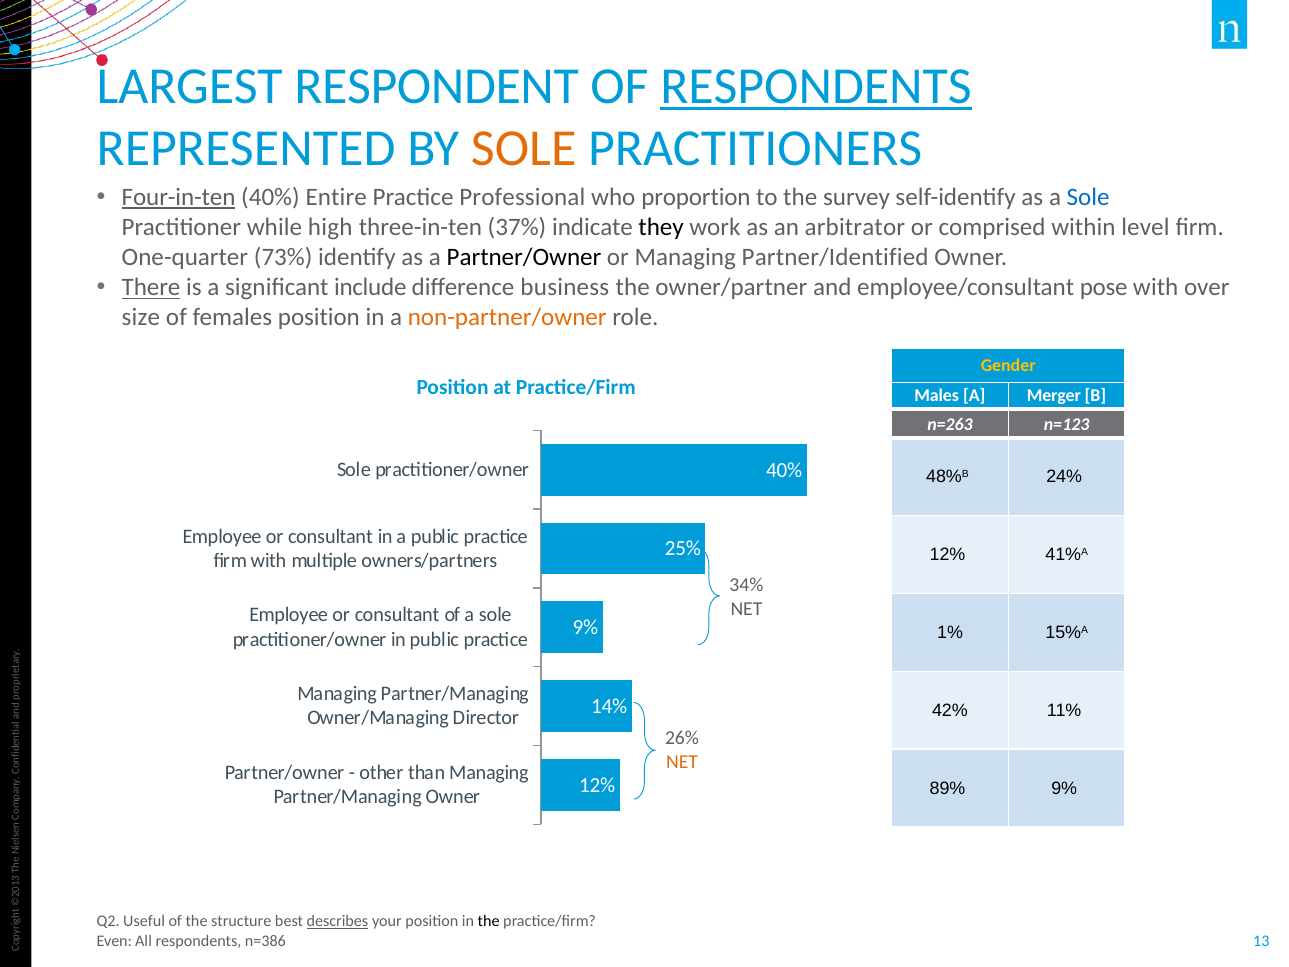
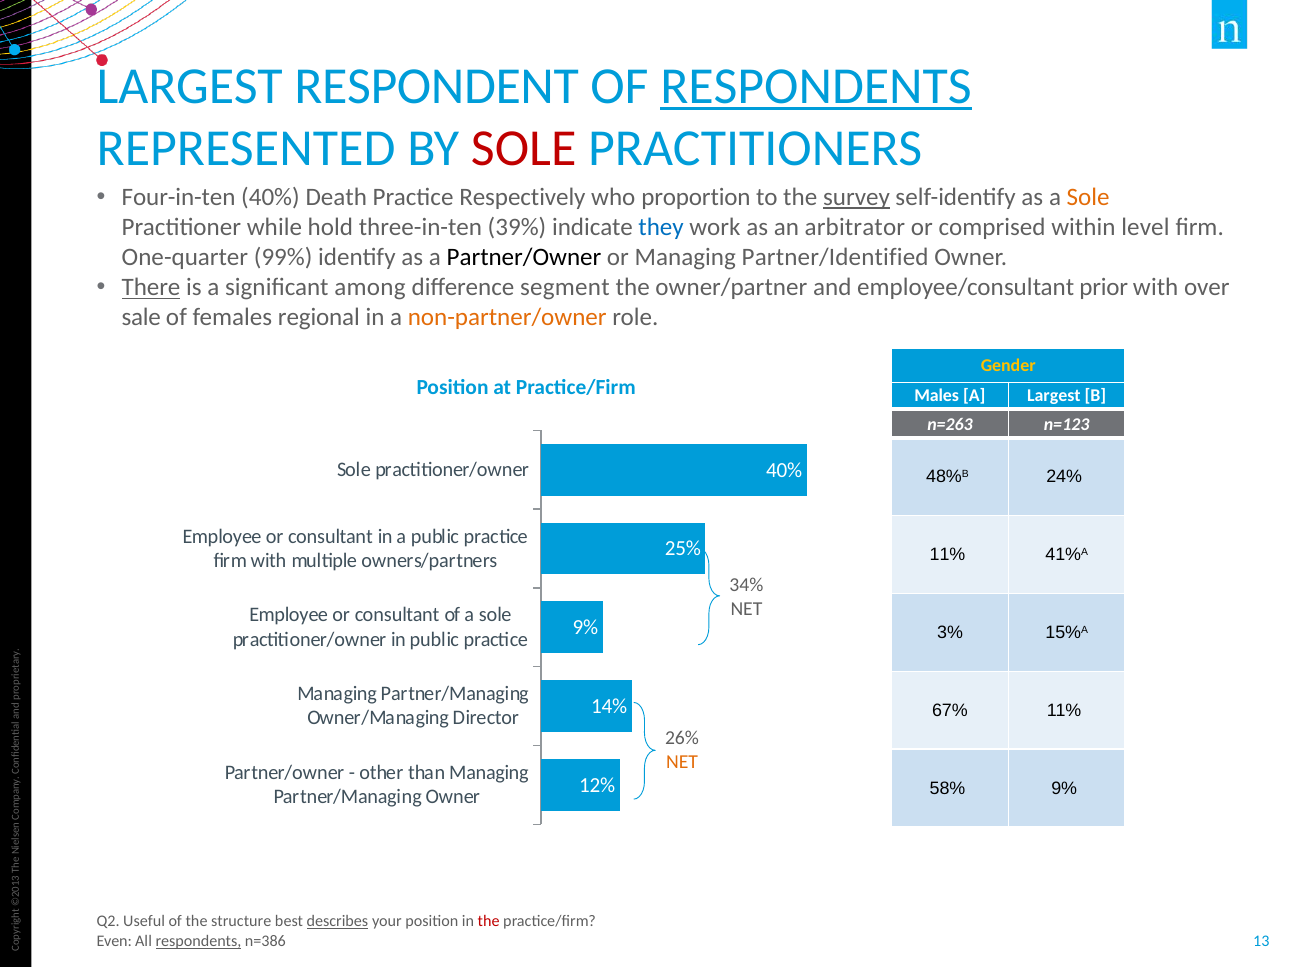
SOLE colour: orange -> red (524, 148)
Four-in-ten underline: present -> none (179, 197)
Entire: Entire -> Death (336, 197)
Professional: Professional -> Respectively (522, 197)
survey underline: none -> present (857, 197)
Sole colour: blue -> orange (1088, 197)
high: high -> hold (330, 227)
37%: 37% -> 39% (517, 227)
they colour: black -> blue (661, 227)
73%: 73% -> 99% (283, 257)
include: include -> among (370, 288)
business: business -> segment (565, 288)
pose: pose -> prior (1104, 288)
size: size -> sale (141, 318)
females position: position -> regional (319, 318)
A Merger: Merger -> Largest (1054, 396)
12%: 12% -> 11% (947, 555)
1%: 1% -> 3% (950, 632)
42%: 42% -> 67% (950, 710)
89%: 89% -> 58% (947, 788)
the colour: black -> red (489, 921)
respondents underline: none -> present (199, 941)
